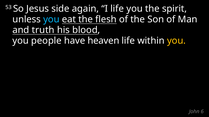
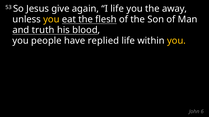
side: side -> give (60, 9)
spirit: spirit -> away (174, 9)
you colour: light blue -> yellow (51, 19)
heaven: heaven -> replied (103, 41)
